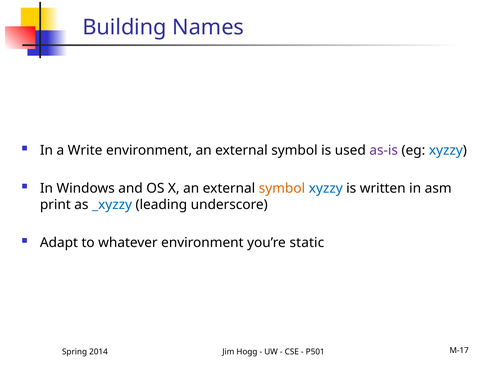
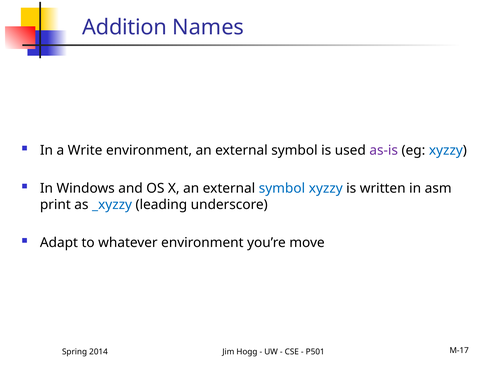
Building: Building -> Addition (125, 27)
symbol colour: orange -> blue (282, 189)
static: static -> move (307, 243)
